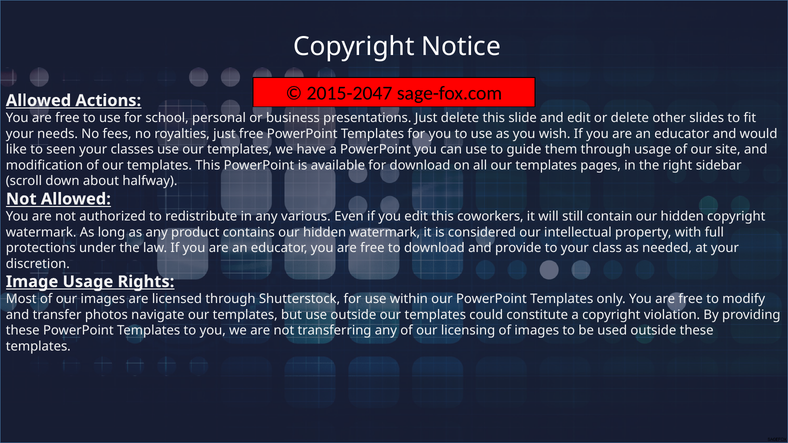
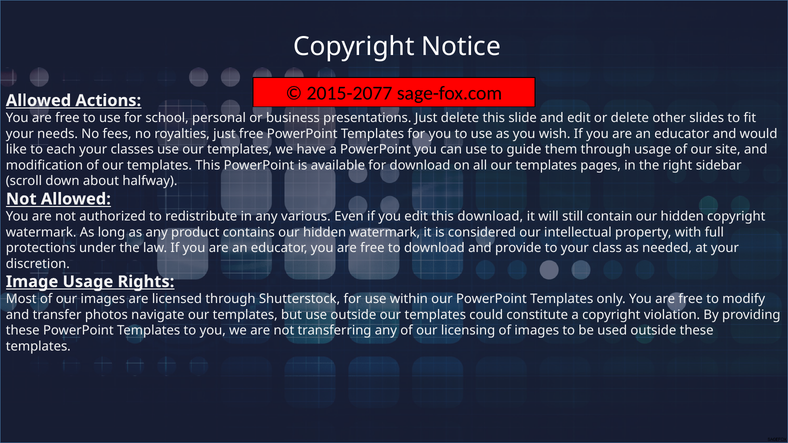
2015-2047: 2015-2047 -> 2015-2077 (350, 94)
seen: seen -> each (61, 150)
this coworkers: coworkers -> download (490, 217)
